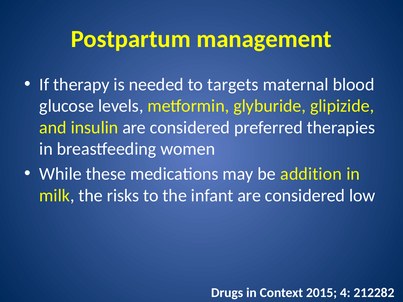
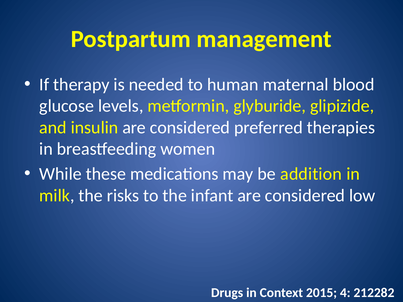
targets: targets -> human (233, 85)
